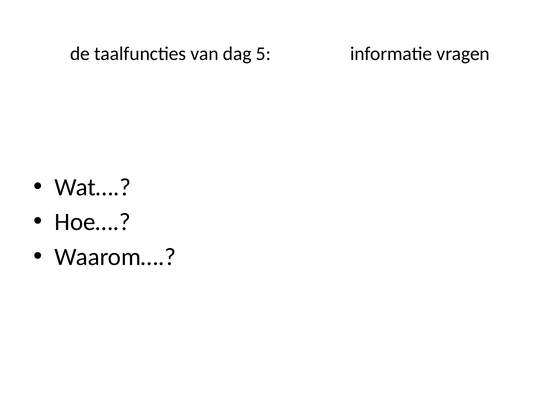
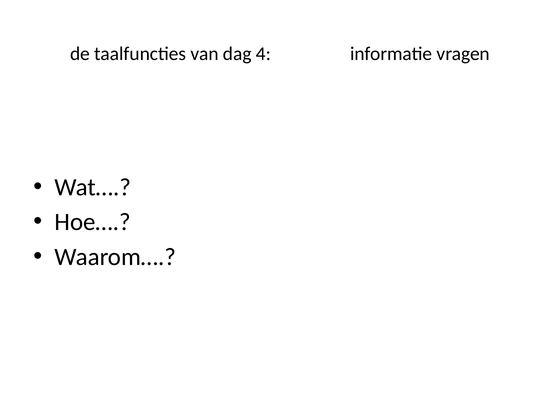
5: 5 -> 4 (263, 54)
